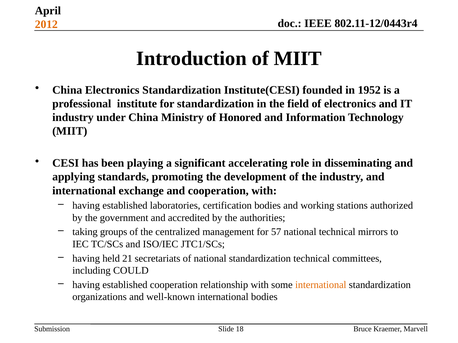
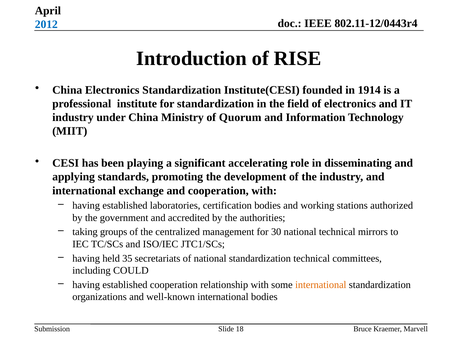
2012 colour: orange -> blue (46, 24)
of MIIT: MIIT -> RISE (298, 59)
1952: 1952 -> 1914 (369, 90)
Honored: Honored -> Quorum (240, 118)
57: 57 -> 30 (276, 232)
21: 21 -> 35 (127, 259)
